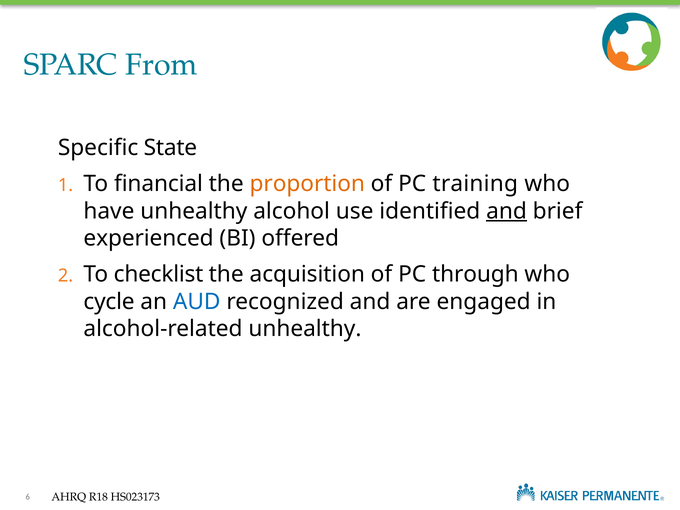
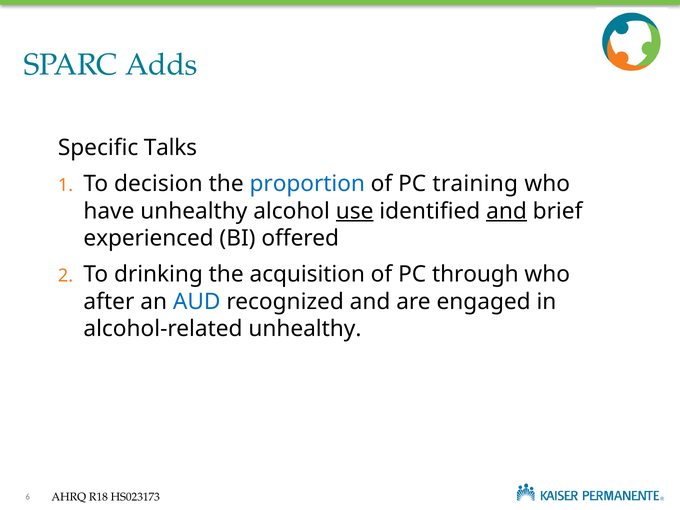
From: From -> Adds (161, 65)
State: State -> Talks (170, 148)
financial: financial -> decision (158, 184)
proportion colour: orange -> blue (307, 184)
use underline: none -> present (355, 211)
checklist: checklist -> drinking (158, 274)
cycle: cycle -> after (109, 302)
